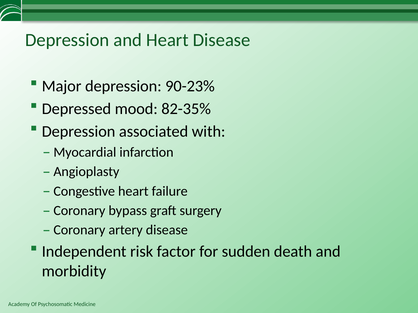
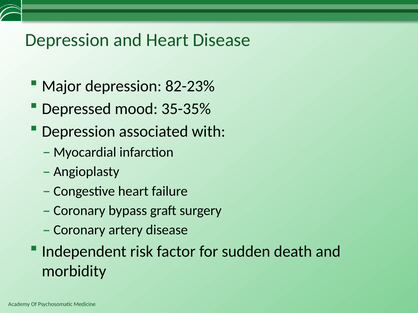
90-23%: 90-23% -> 82-23% (190, 86)
82-35%: 82-35% -> 35-35% (186, 109)
